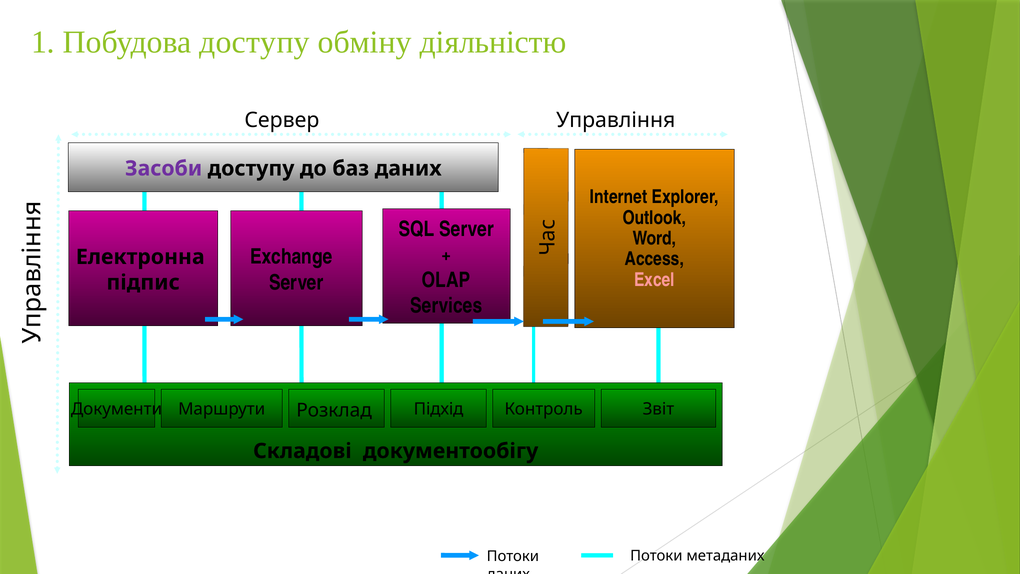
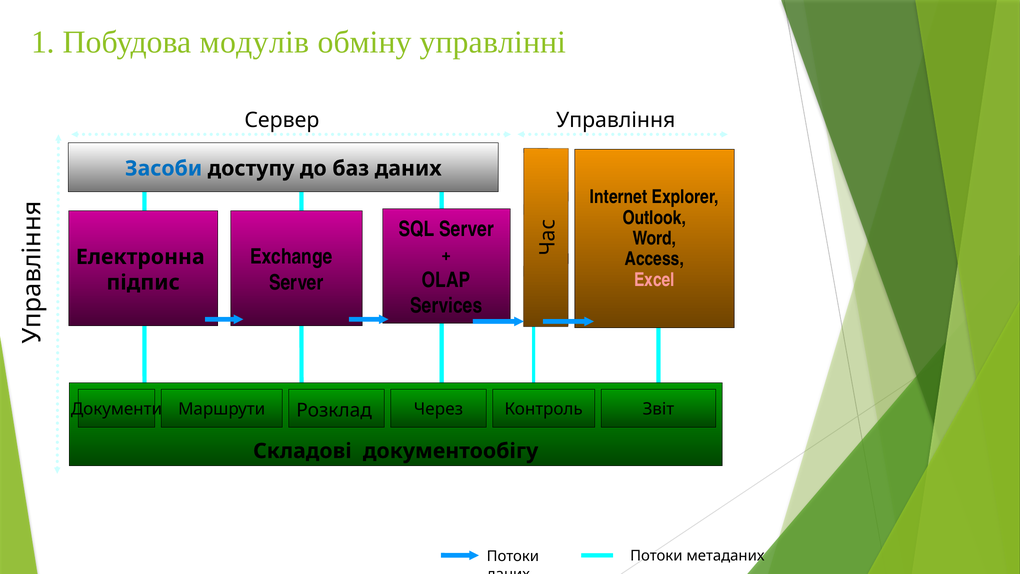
Побудова доступу: доступу -> модулів (255, 42)
діяльністю: діяльністю -> управлінні (493, 42)
Засоби colour: purple -> blue (164, 168)
Підхід: Підхід -> Через (438, 409)
